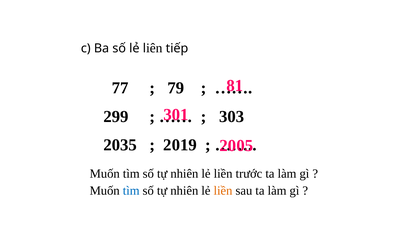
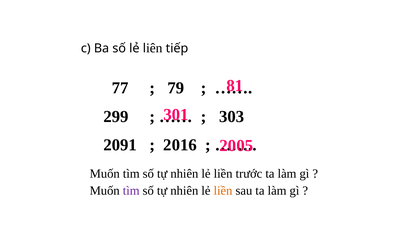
2035: 2035 -> 2091 (120, 145)
2019: 2019 -> 2016 (180, 145)
tìm colour: blue -> purple (131, 191)
